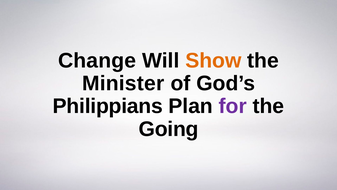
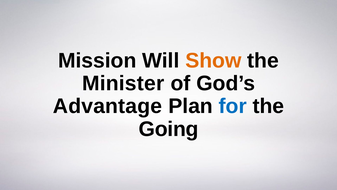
Change: Change -> Mission (97, 61)
Philippians: Philippians -> Advantage (108, 106)
for colour: purple -> blue (233, 106)
